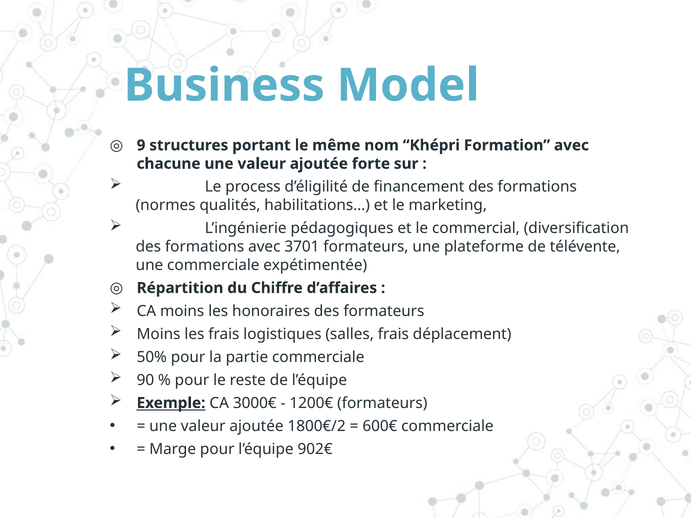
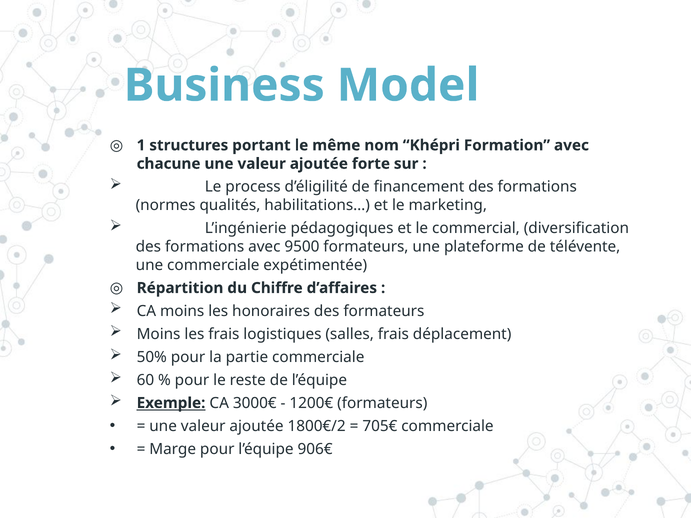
9: 9 -> 1 (141, 145)
3701: 3701 -> 9500 (302, 247)
90: 90 -> 60 (145, 380)
600€: 600€ -> 705€ (380, 426)
902€: 902€ -> 906€ (315, 449)
